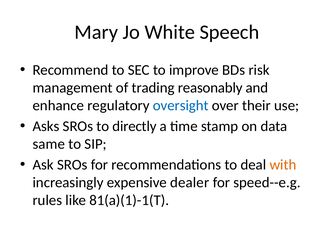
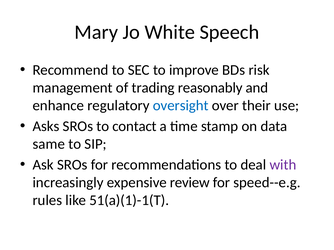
directly: directly -> contact (135, 126)
with colour: orange -> purple (283, 165)
dealer: dealer -> review (190, 183)
81(a)(1)-1(T: 81(a)(1)-1(T -> 51(a)(1)-1(T (129, 201)
